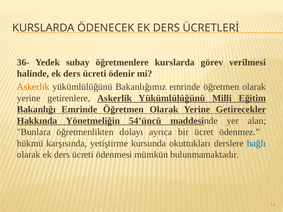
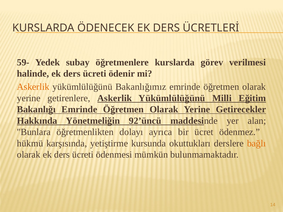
36-: 36- -> 59- (23, 62)
54’üncü: 54’üncü -> 92’üncü (145, 121)
bağlı colour: blue -> orange (256, 144)
